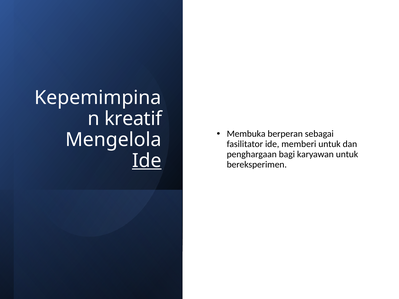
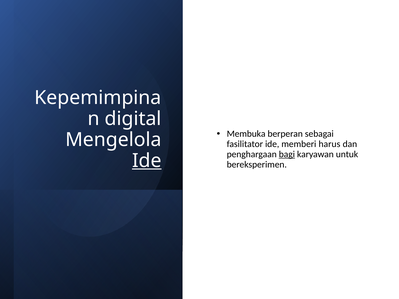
kreatif: kreatif -> digital (133, 119)
memberi untuk: untuk -> harus (329, 144)
bagi underline: none -> present (287, 154)
